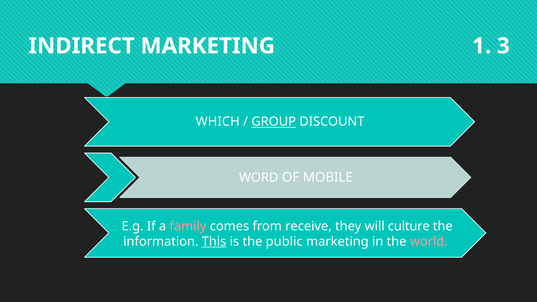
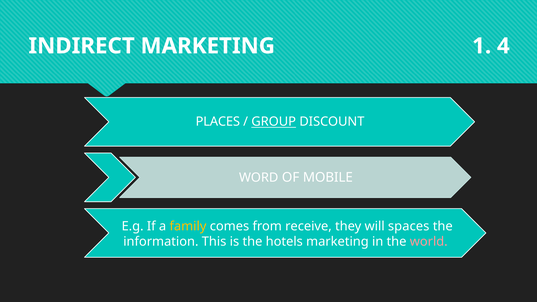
3: 3 -> 4 (503, 46)
WHICH: WHICH -> PLACES (218, 122)
family colour: pink -> yellow (188, 226)
culture: culture -> spaces (409, 226)
This underline: present -> none (214, 242)
public: public -> hotels (284, 242)
